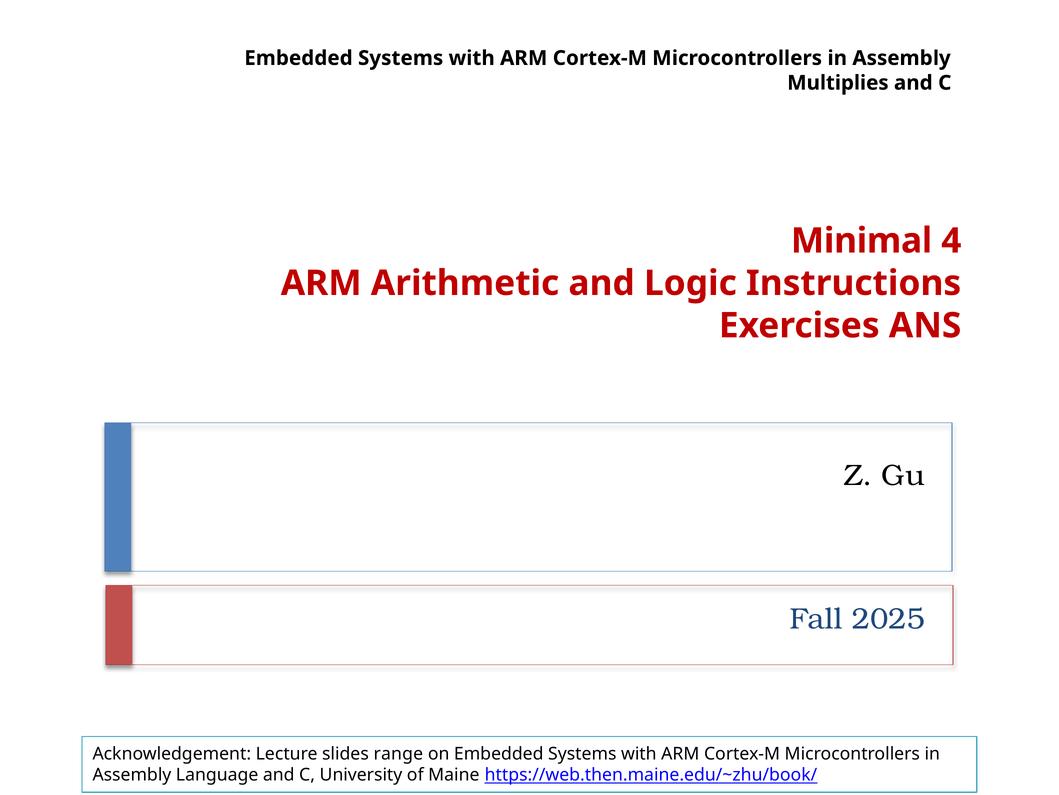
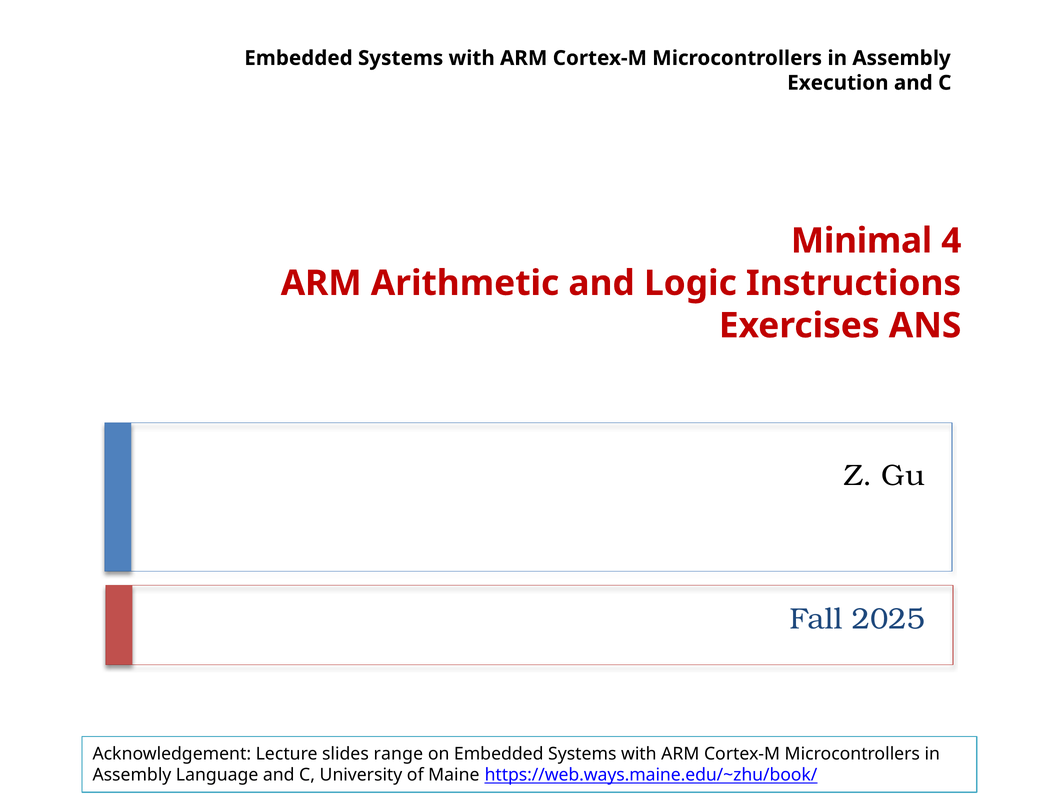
Multiplies: Multiplies -> Execution (838, 83)
https://web.then.maine.edu/~zhu/book/: https://web.then.maine.edu/~zhu/book/ -> https://web.ways.maine.edu/~zhu/book/ (651, 774)
